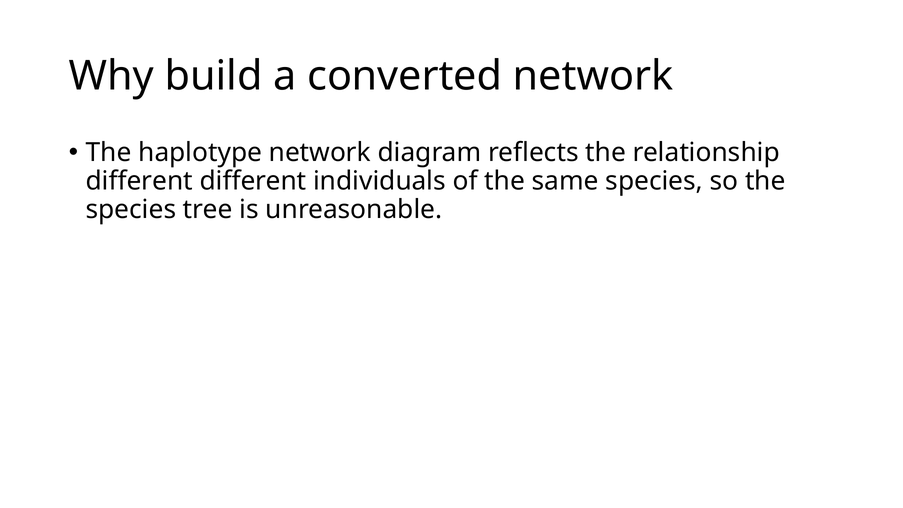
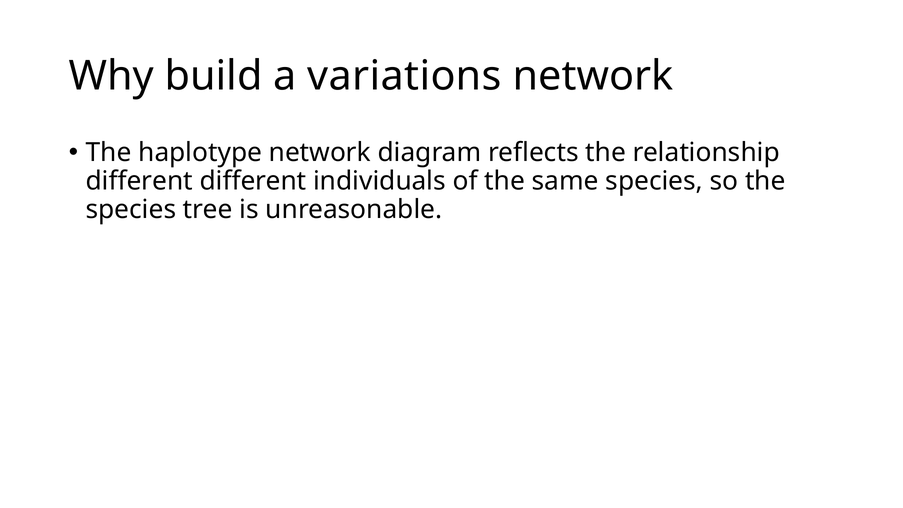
converted: converted -> variations (404, 76)
